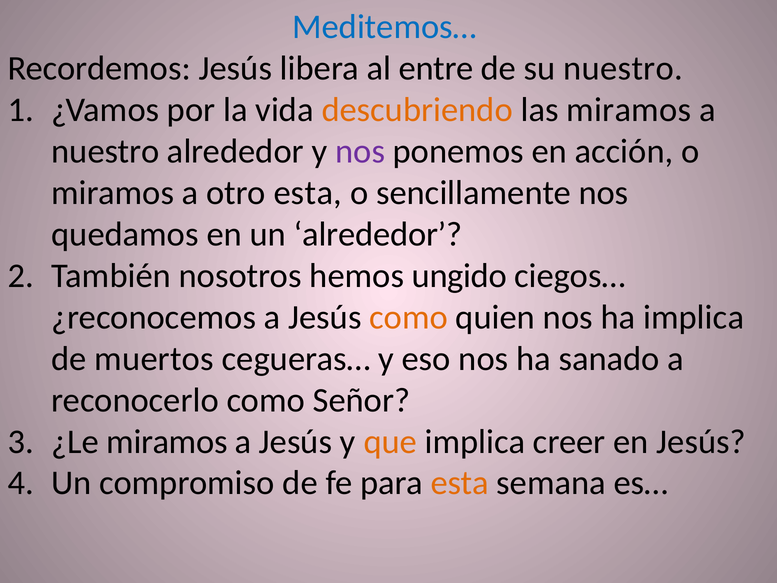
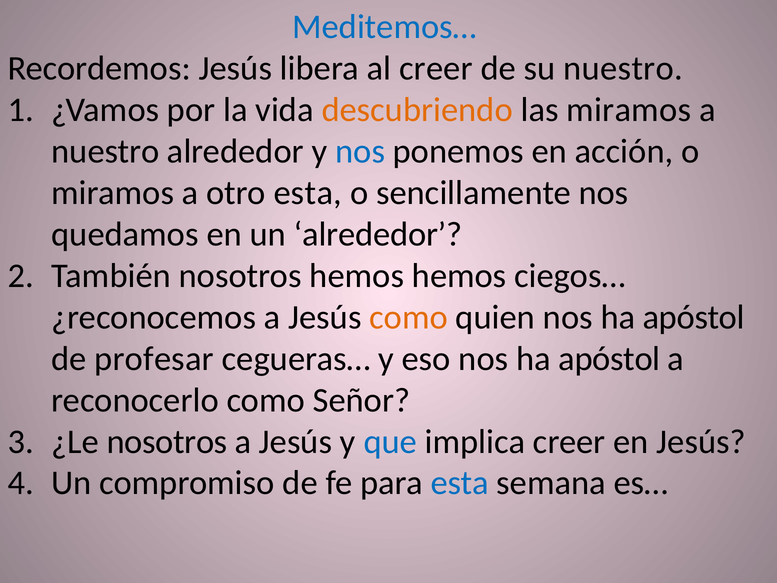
al entre: entre -> creer (436, 68)
nos colour: purple -> blue (360, 151)
hemos ungido: ungido -> hemos (459, 276)
quien nos ha implica: implica -> apóstol (694, 317)
muertos: muertos -> profesar (154, 359)
eso nos ha sanado: sanado -> apóstol (609, 359)
¿Le miramos: miramos -> nosotros (167, 441)
que colour: orange -> blue (390, 441)
esta colour: orange -> blue (460, 483)
